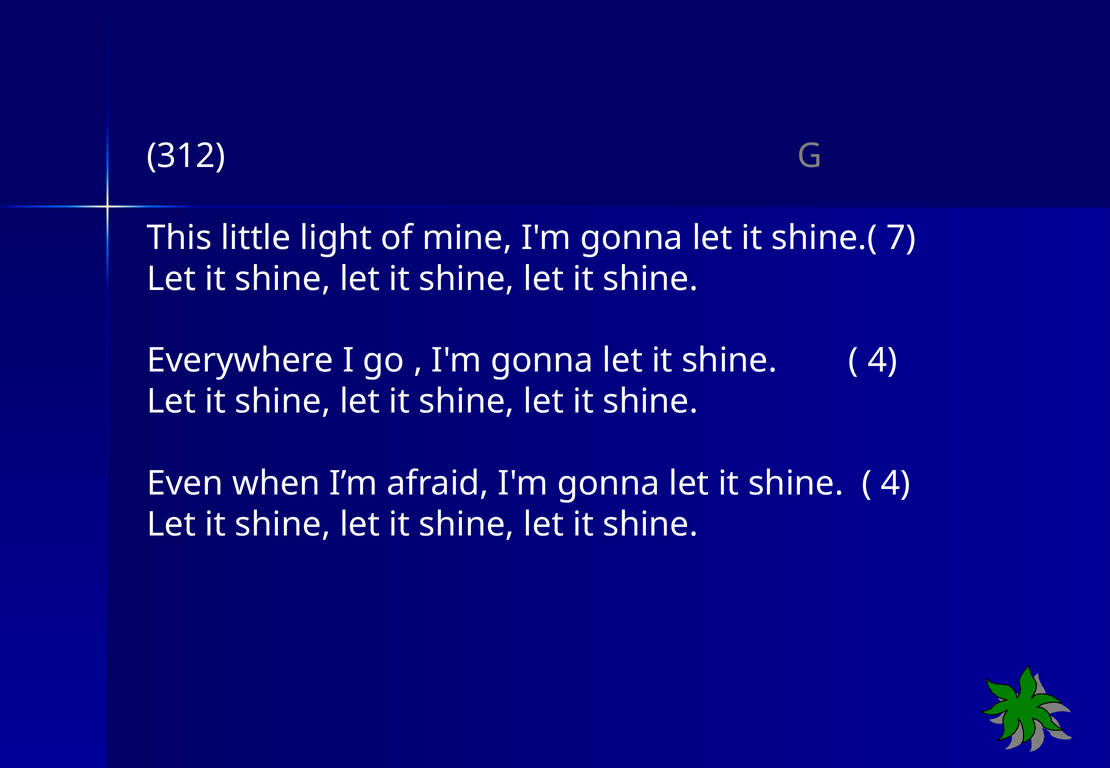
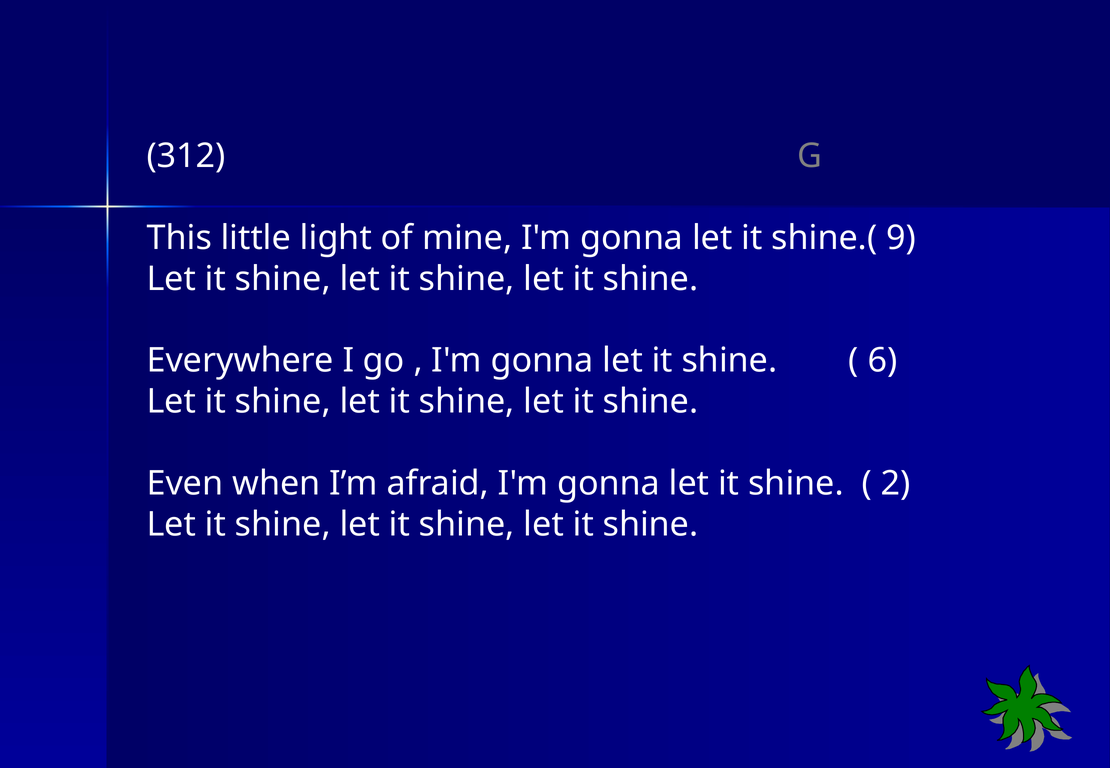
7: 7 -> 9 (901, 238)
4: 4 -> 6 (882, 361)
4: 4 -> 2 (896, 484)
